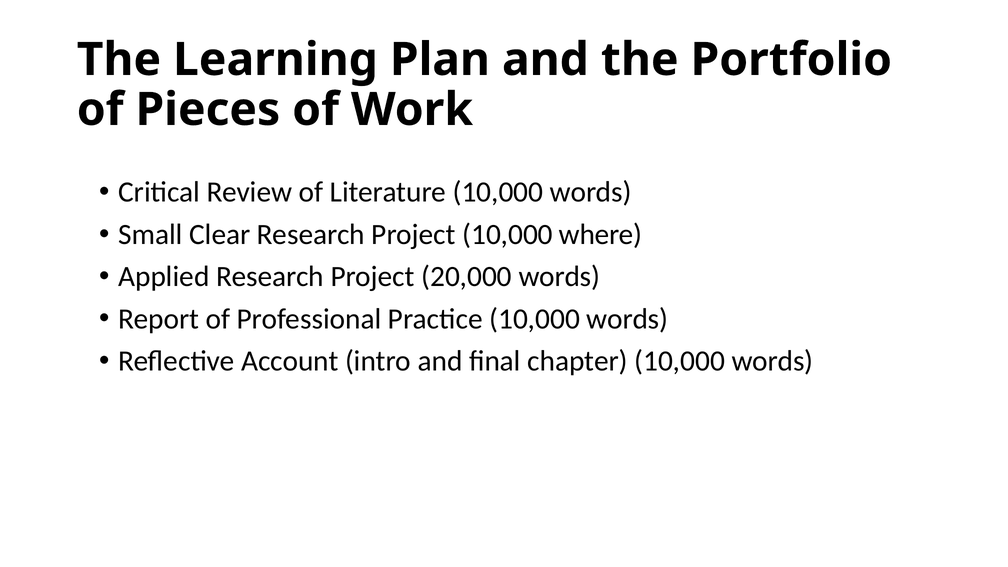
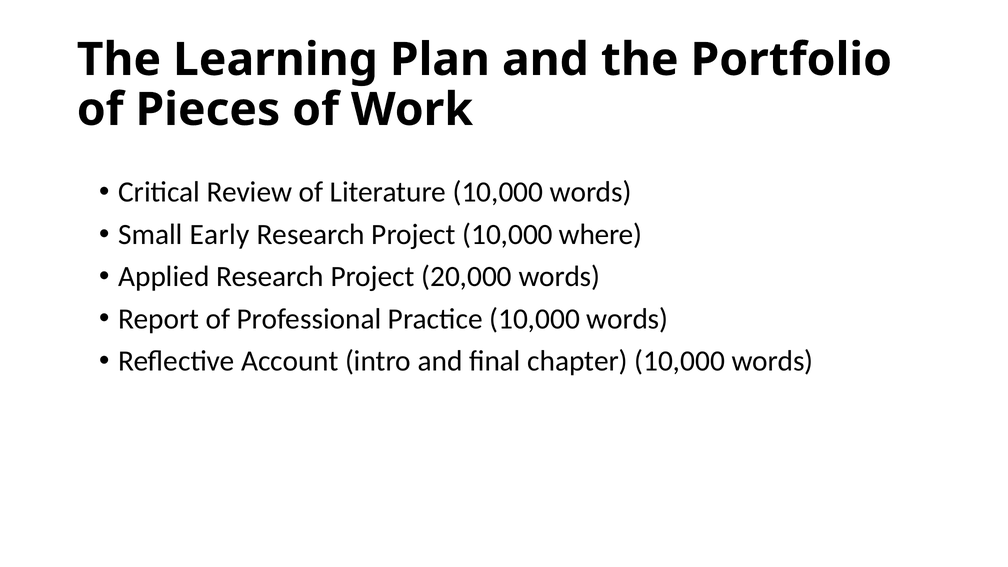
Clear: Clear -> Early (220, 234)
